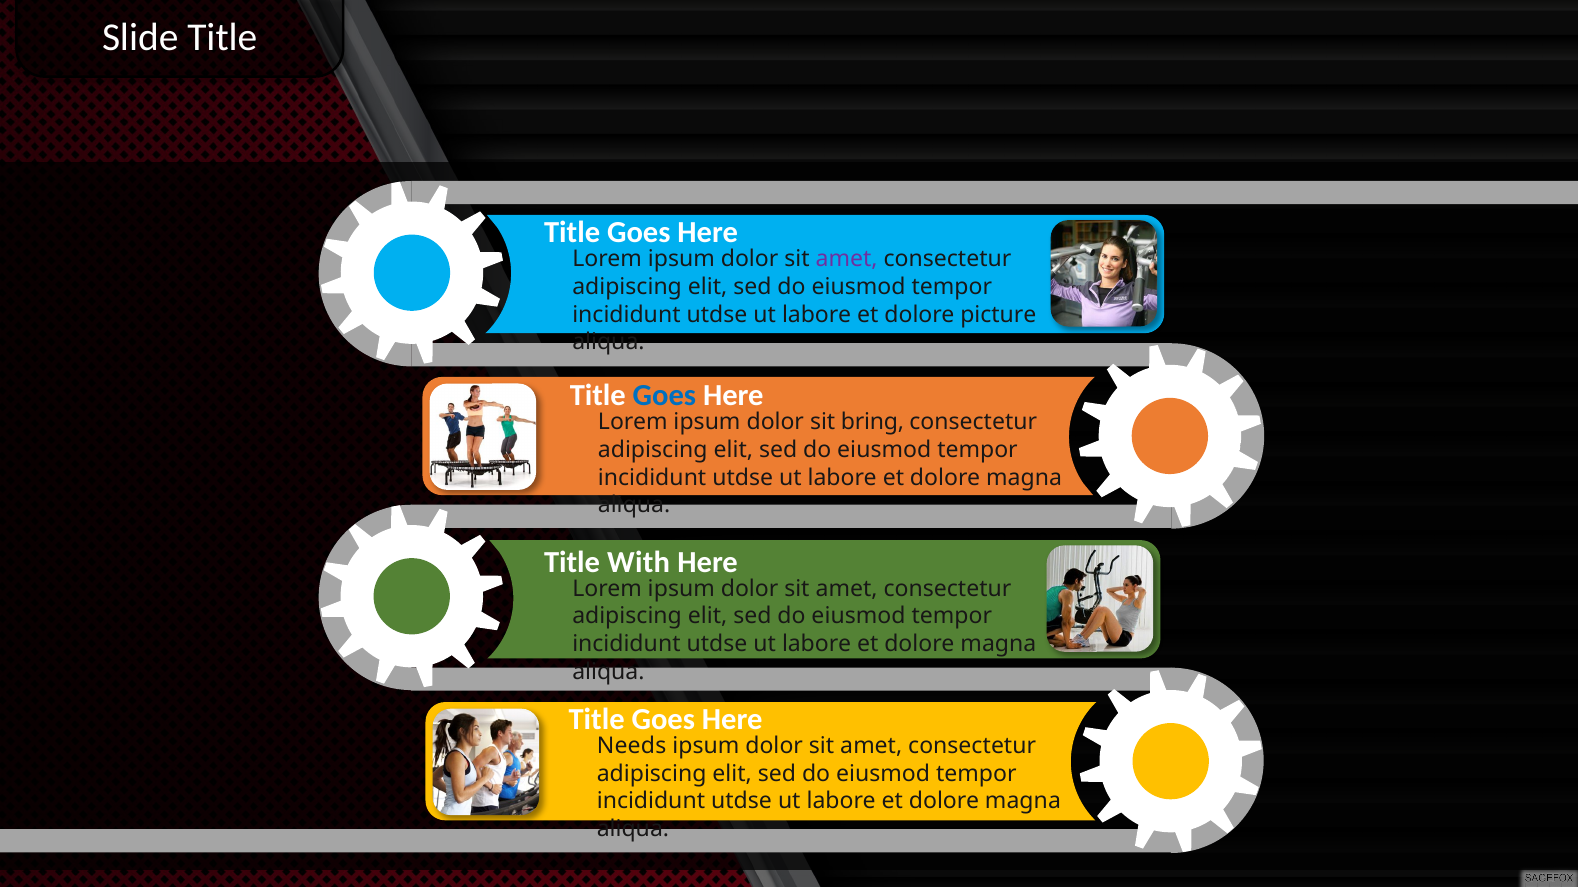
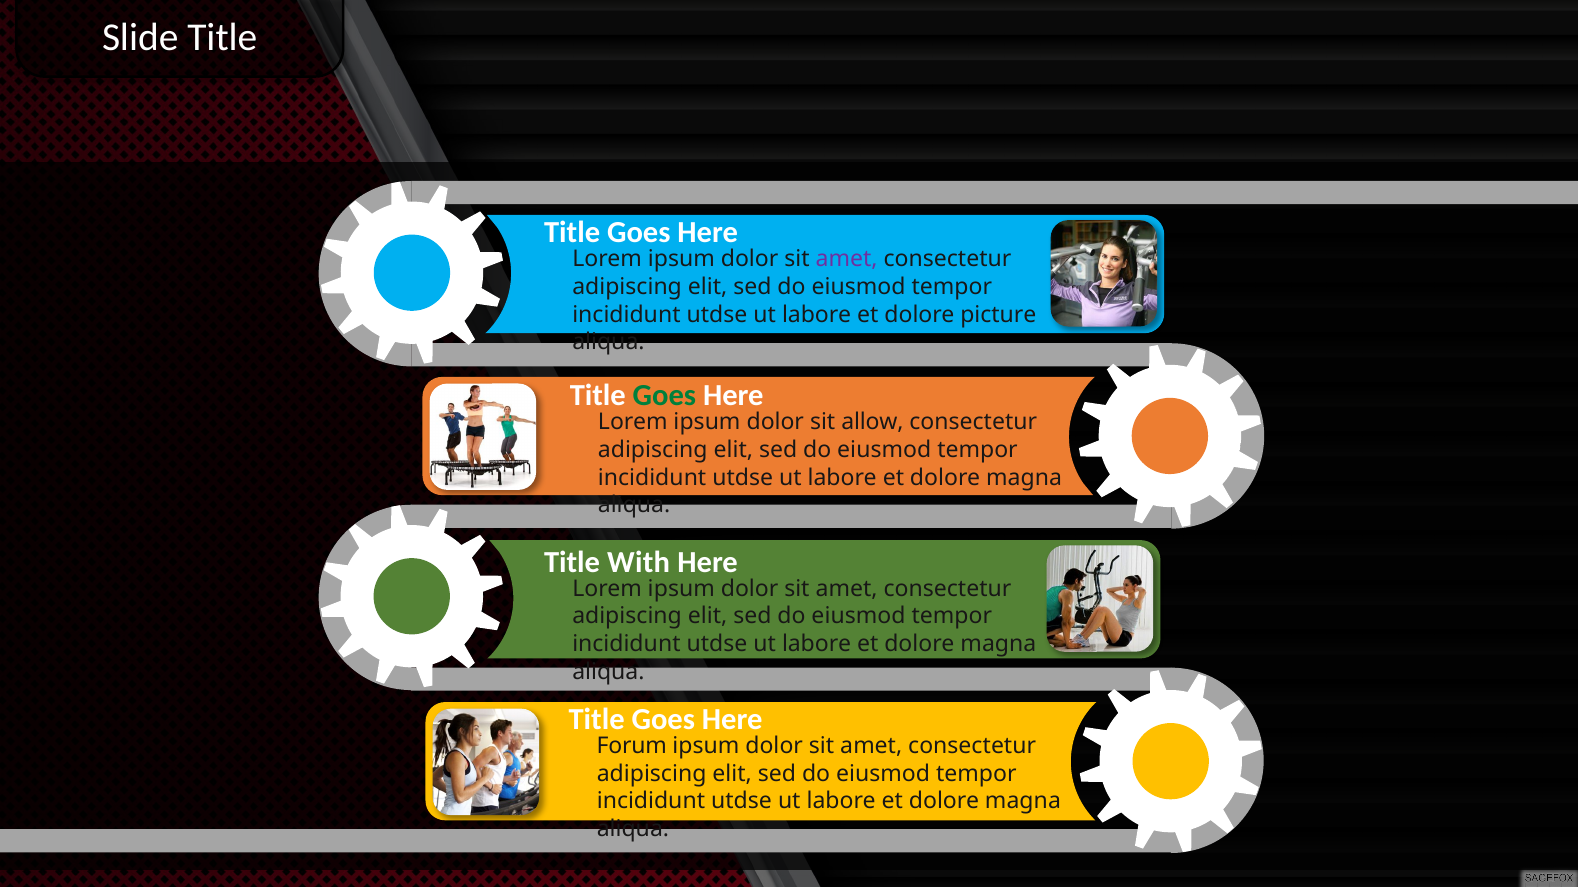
Goes colour: blue -> green (664, 396)
bring: bring -> allow (872, 423)
Needs: Needs -> Forum (632, 747)
